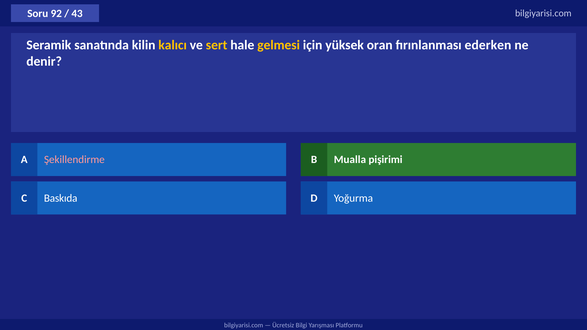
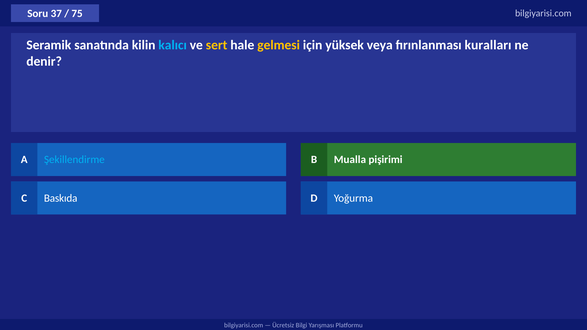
92: 92 -> 37 (56, 13)
43: 43 -> 75 (77, 13)
kalıcı colour: yellow -> light blue (173, 45)
oran: oran -> veya (380, 45)
ederken: ederken -> kuralları (488, 45)
Şekillendirme colour: pink -> light blue (74, 160)
